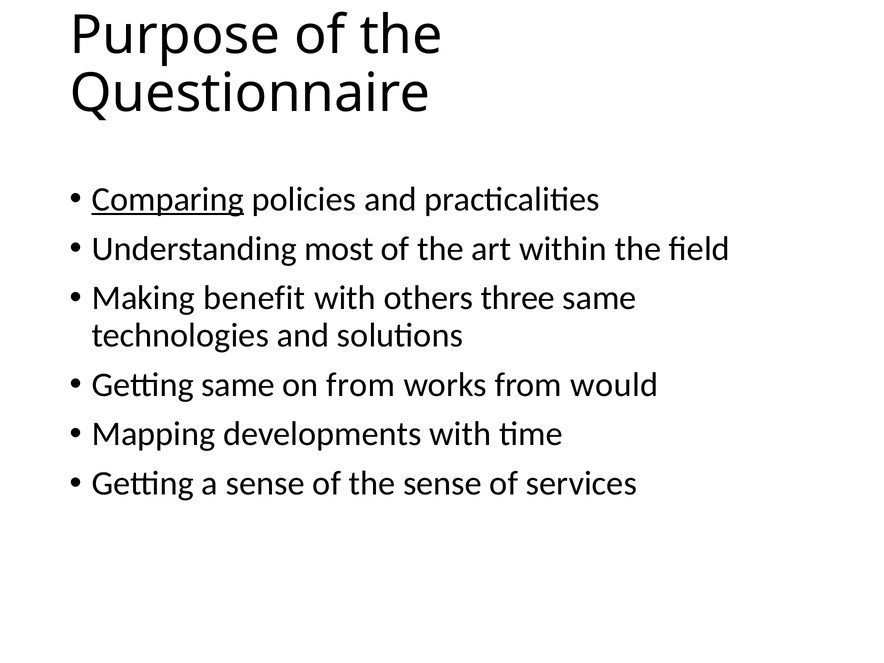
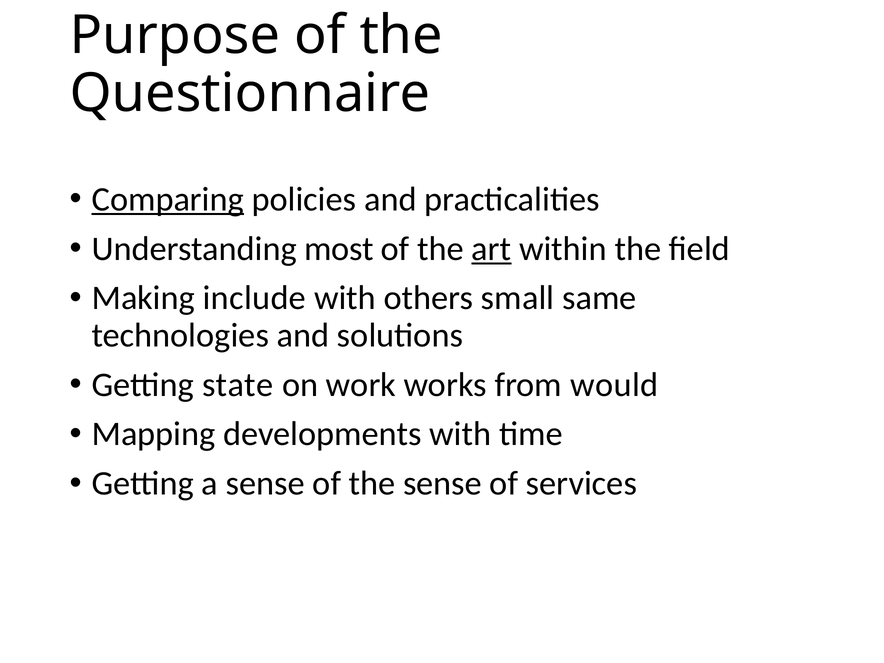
art underline: none -> present (491, 249)
benefit: benefit -> include (254, 298)
three: three -> small (518, 298)
Getting same: same -> state (238, 385)
on from: from -> work (361, 385)
